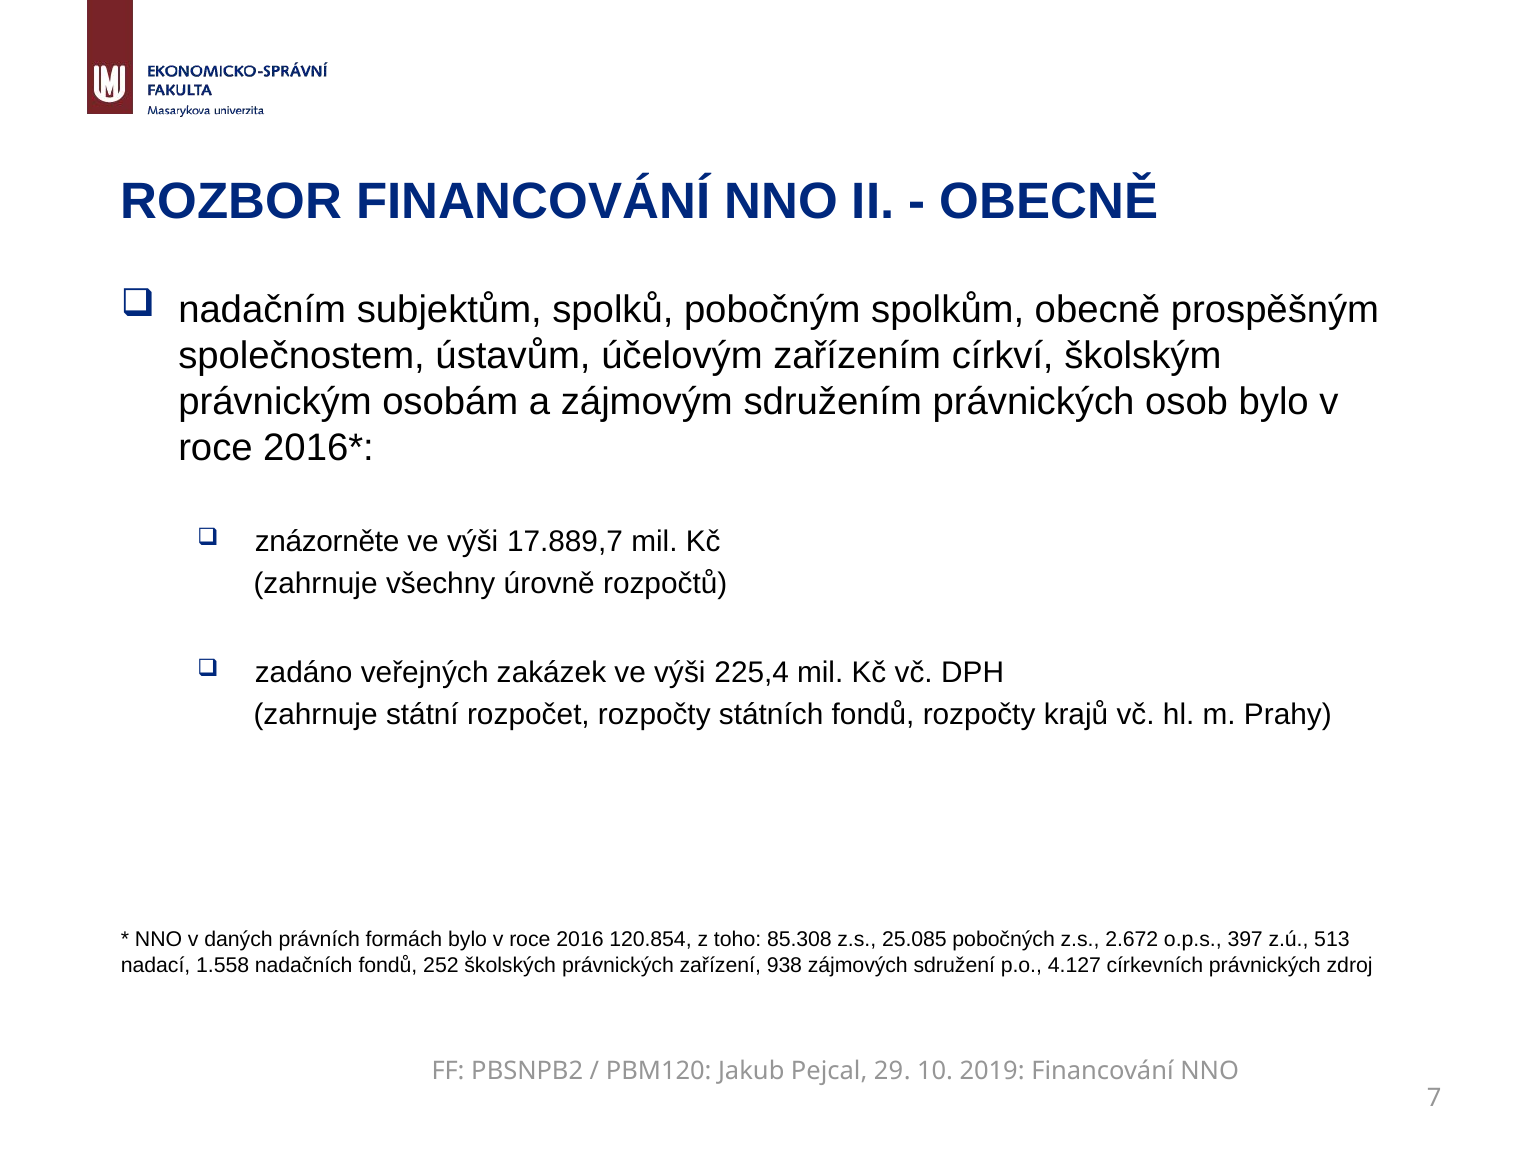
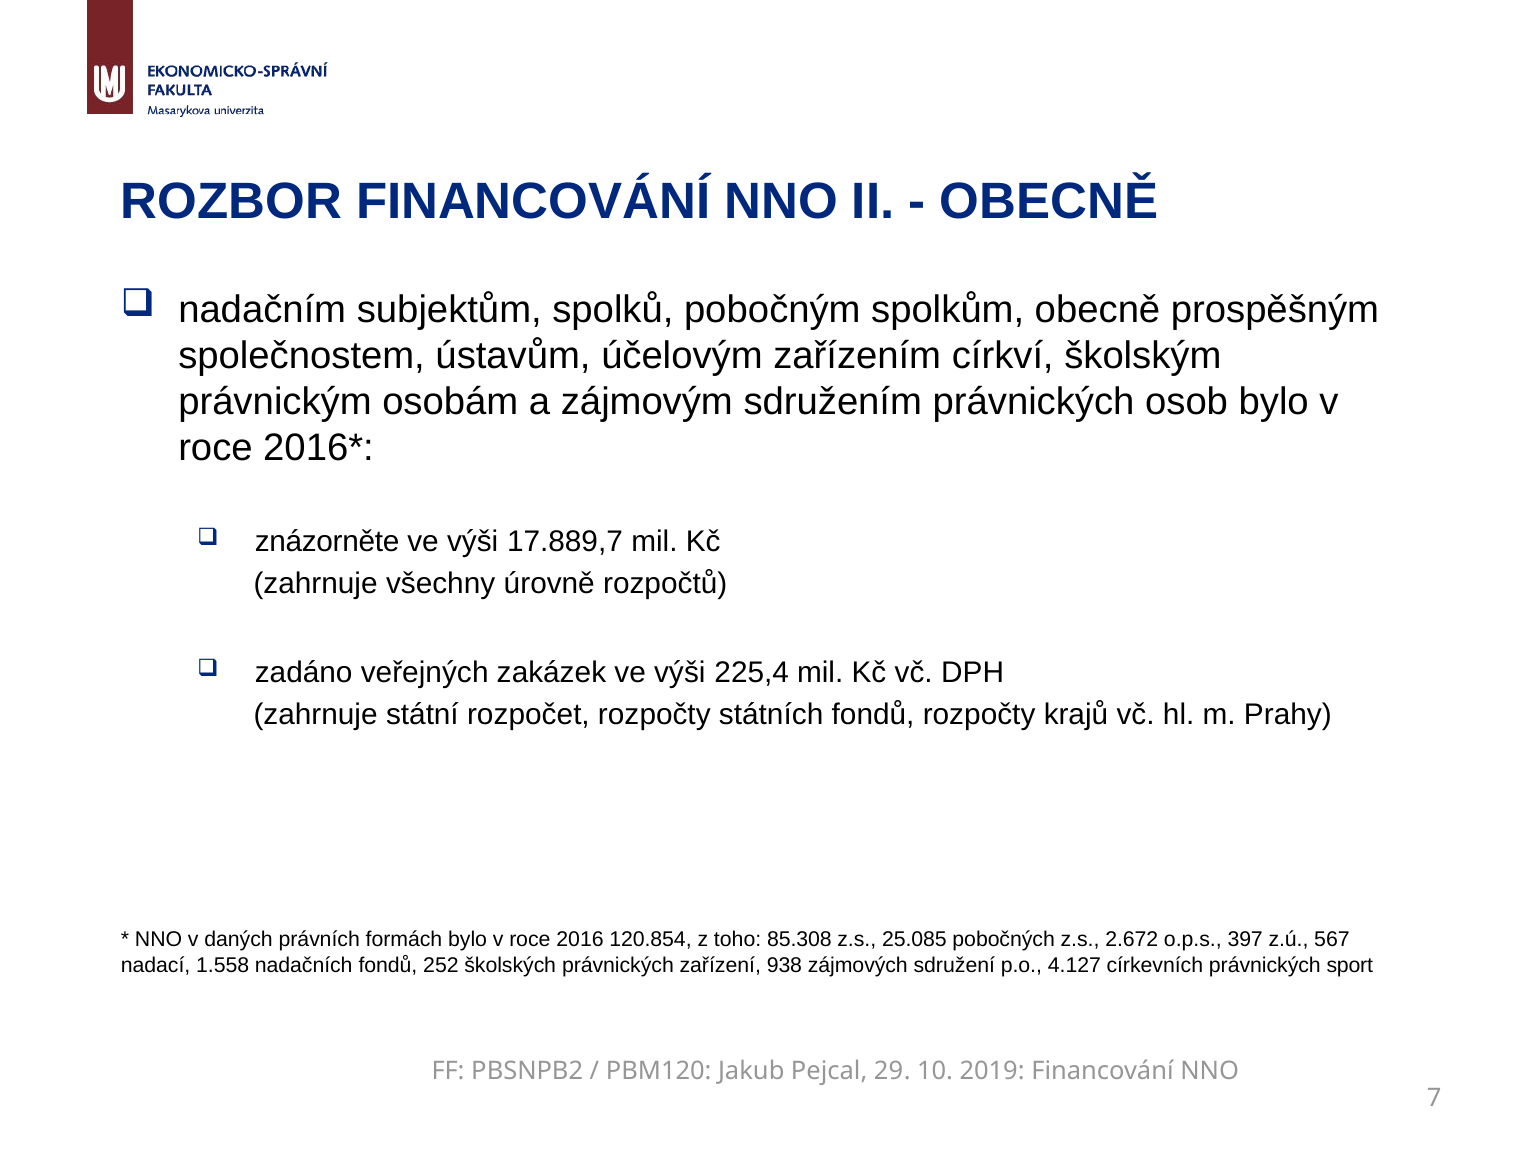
513: 513 -> 567 (1332, 939)
zdroj: zdroj -> sport (1350, 965)
